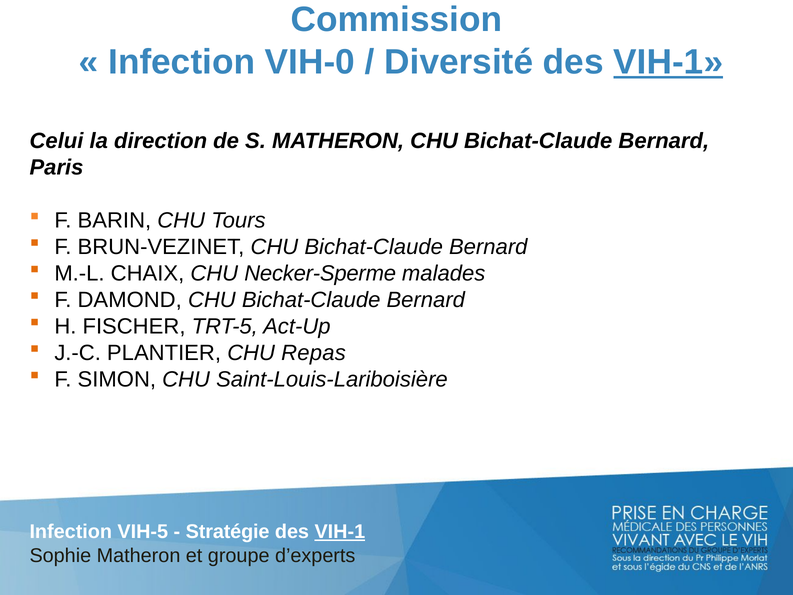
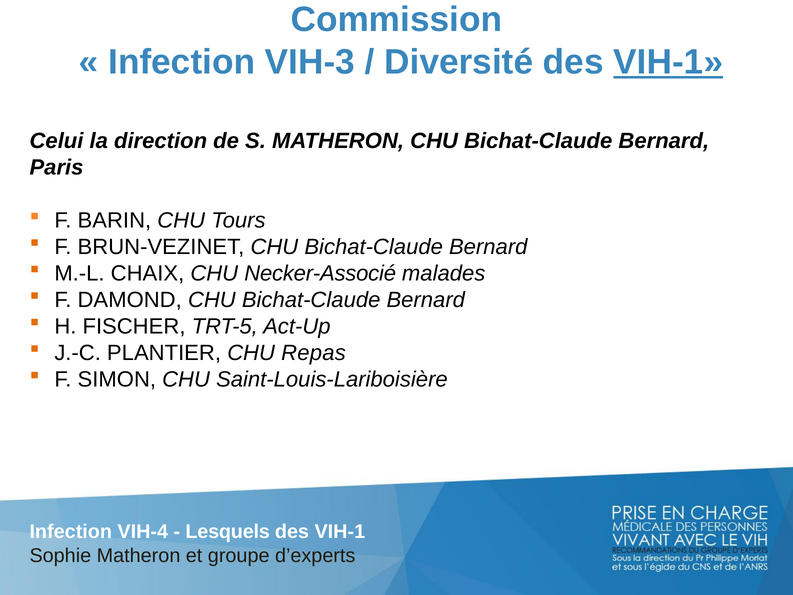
VIH-0: VIH-0 -> VIH-3 (310, 62)
Necker-Sperme: Necker-Sperme -> Necker-Associé (320, 273)
VIH-5: VIH-5 -> VIH-4 (143, 532)
Stratégie: Stratégie -> Lesquels (228, 532)
VIH-1 underline: present -> none (340, 532)
